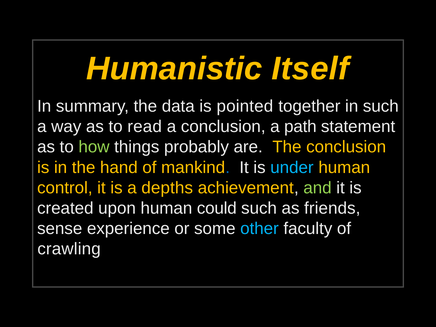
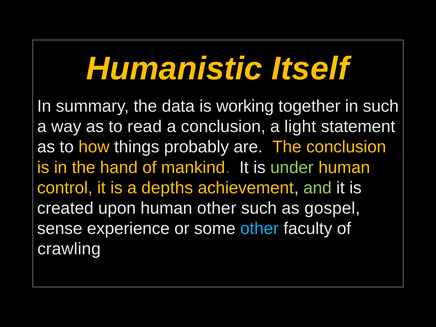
pointed: pointed -> working (245, 106)
path: path -> light (300, 127)
how colour: light green -> yellow (94, 147)
under colour: light blue -> light green (292, 167)
human could: could -> other (217, 208)
friends: friends -> gospel (332, 208)
